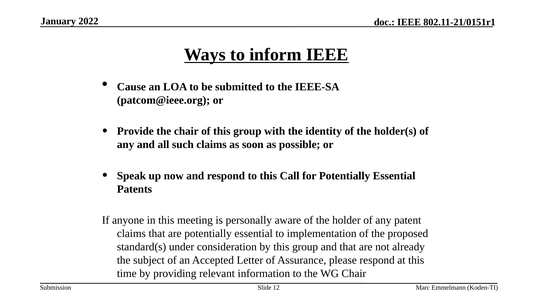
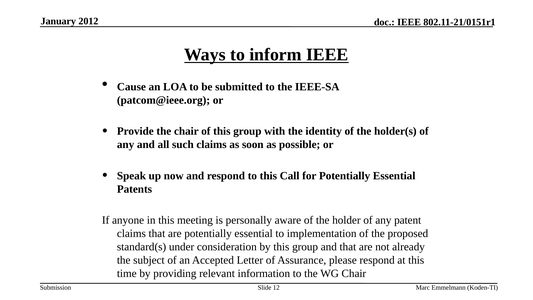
2022: 2022 -> 2012 (88, 21)
